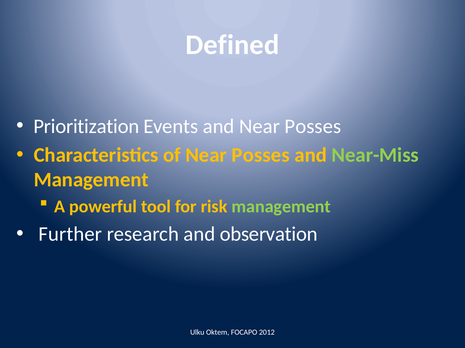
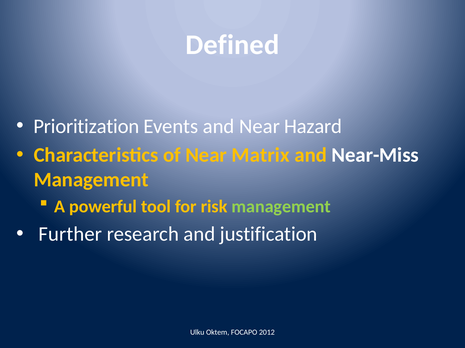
and Near Posses: Posses -> Hazard (313, 126)
of Near Posses: Posses -> Matrix (261, 155)
Near-Miss colour: light green -> white (375, 155)
observation: observation -> justification (269, 235)
